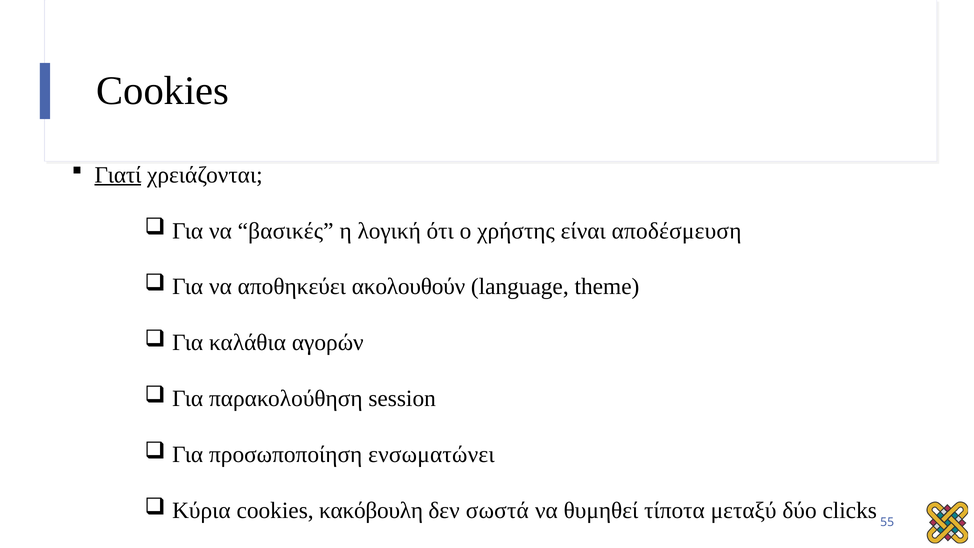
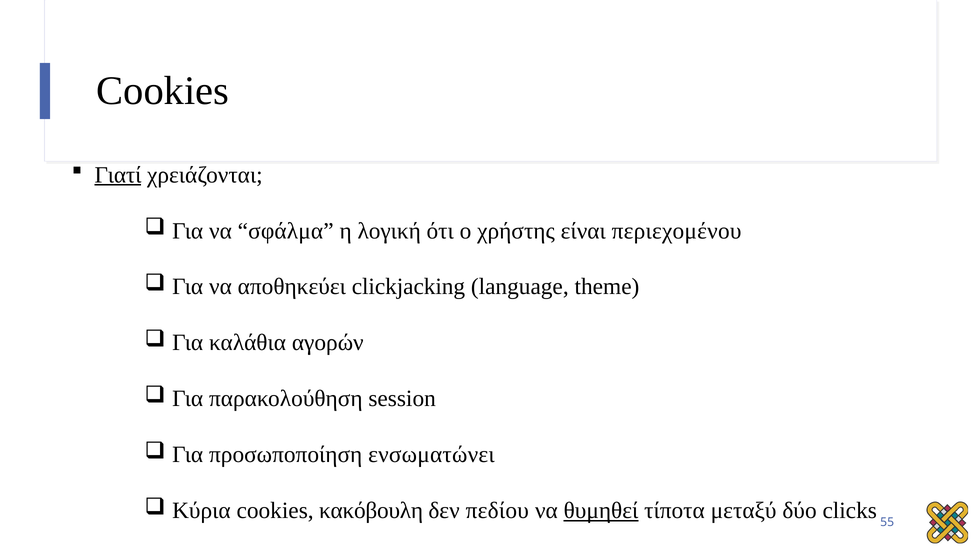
βασικές: βασικές -> σφάλμα (286, 231)
αποδέσμευση: αποδέσμευση -> περιεχομένου (677, 231)
ακολουθούν: ακολουθούν -> clickjacking (408, 287)
σωστά: σωστά -> πεδίου (497, 511)
θυμηθεί underline: none -> present (601, 511)
